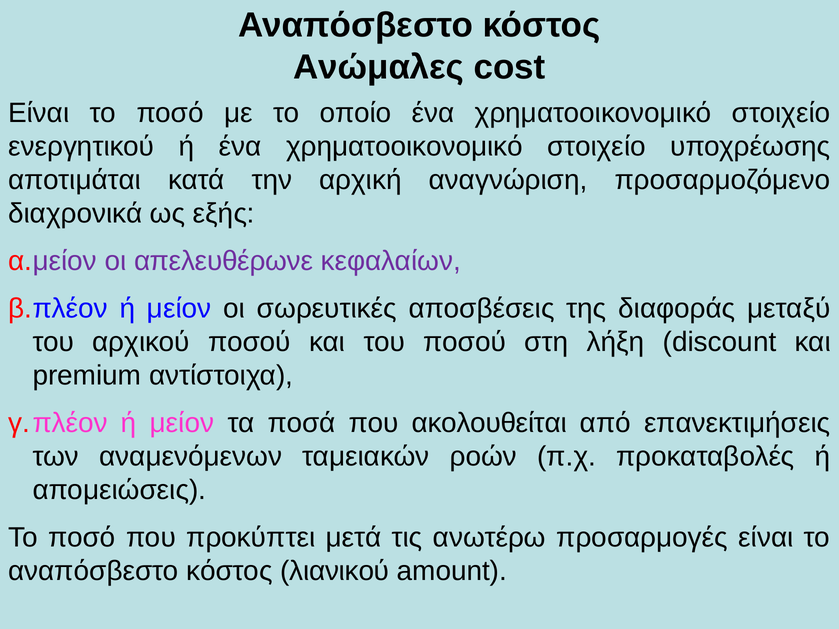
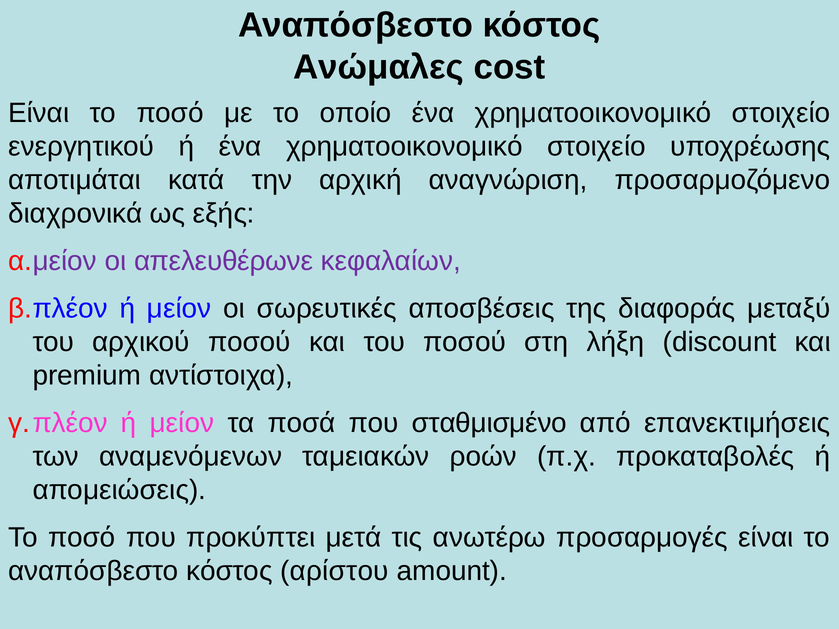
ακολουθείται: ακολουθείται -> σταθμισμένο (489, 423)
λιανικού: λιανικού -> αρίστου (335, 571)
